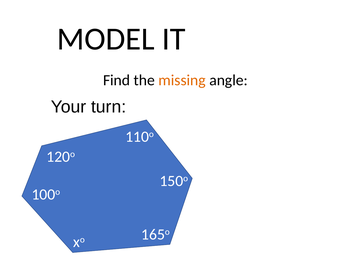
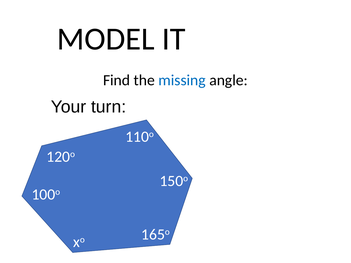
missing colour: orange -> blue (182, 80)
